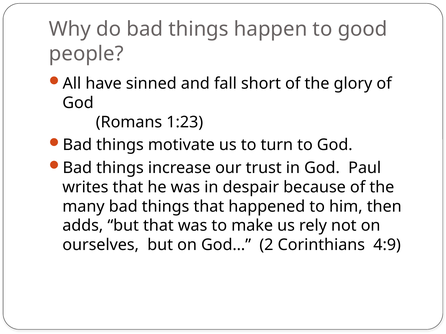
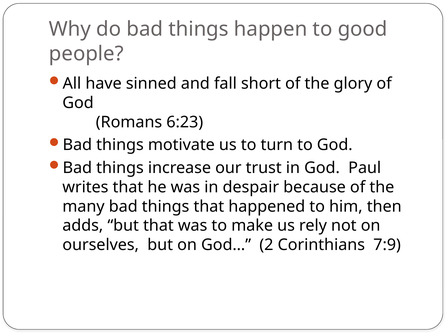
1:23: 1:23 -> 6:23 (185, 122)
4:9: 4:9 -> 7:9 (387, 245)
